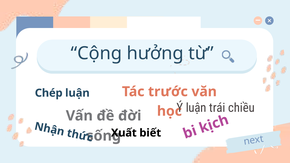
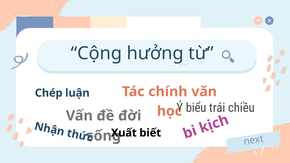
trước: trước -> chính (168, 92)
luận: luận -> biểu (196, 108)
